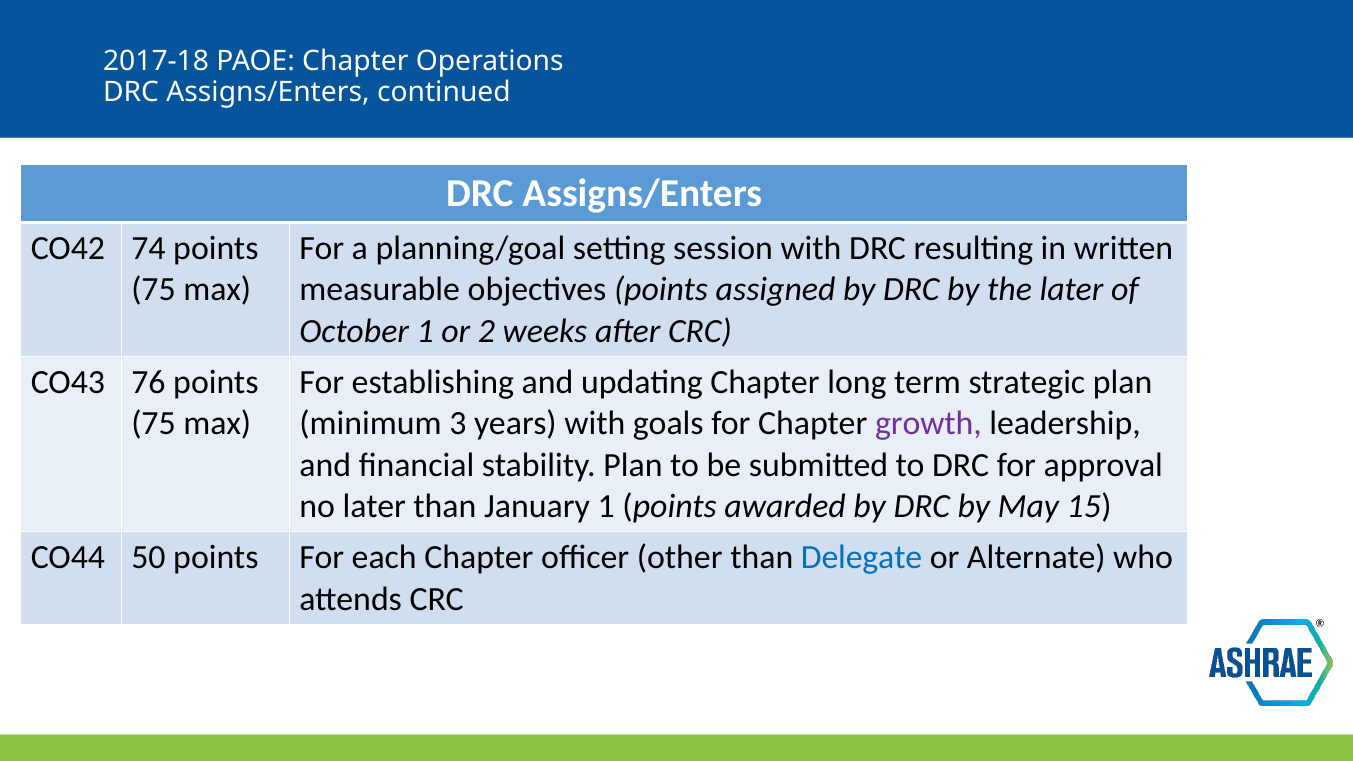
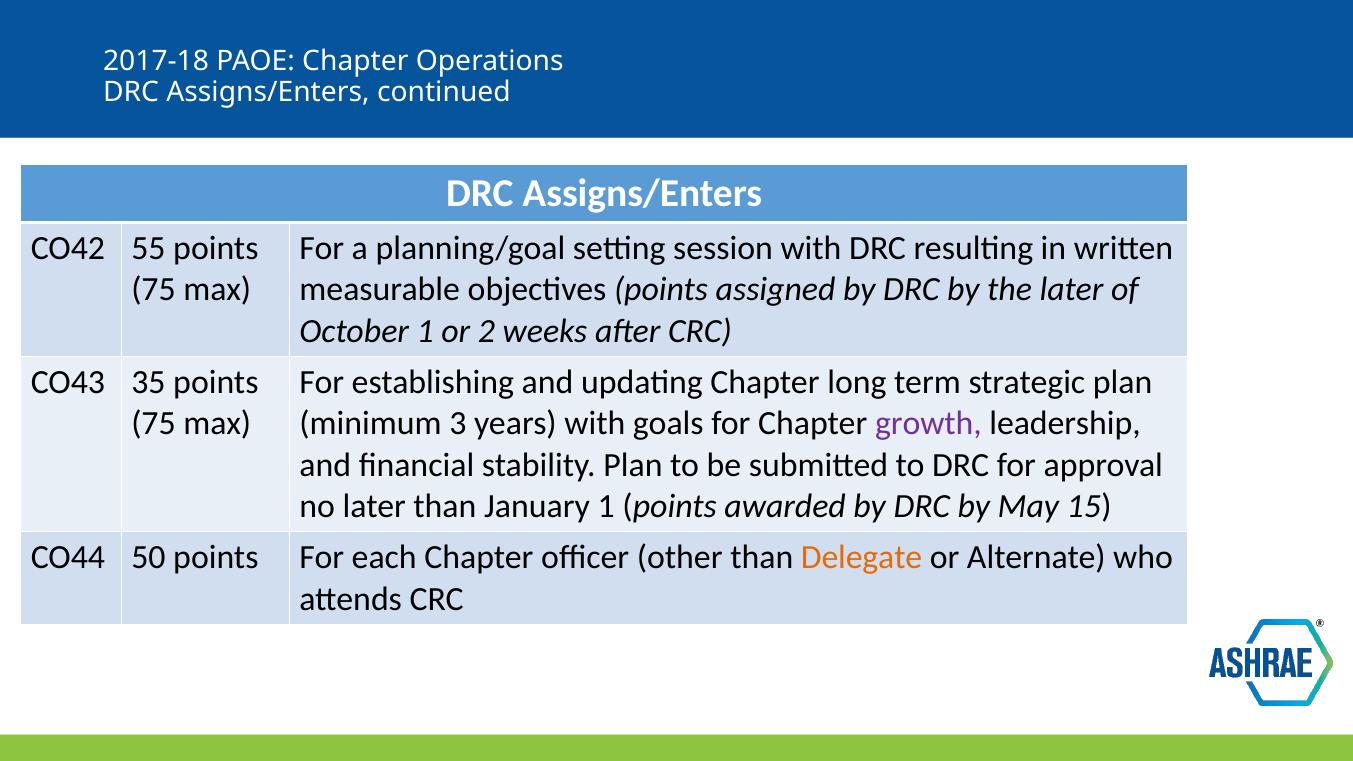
74: 74 -> 55 (148, 249)
76: 76 -> 35 (148, 383)
Delegate colour: blue -> orange (862, 558)
